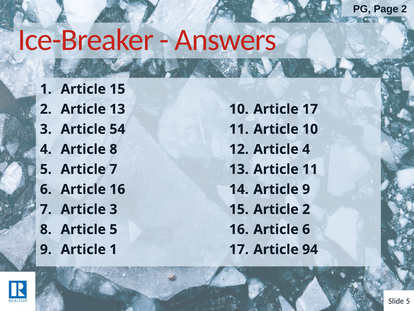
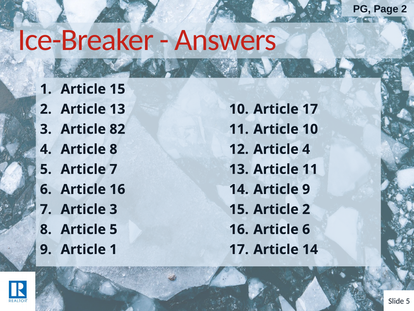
54: 54 -> 82 (117, 129)
Article 94: 94 -> 14 (310, 249)
